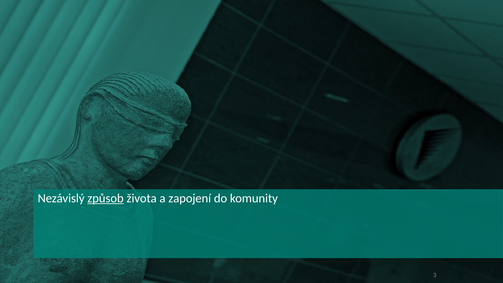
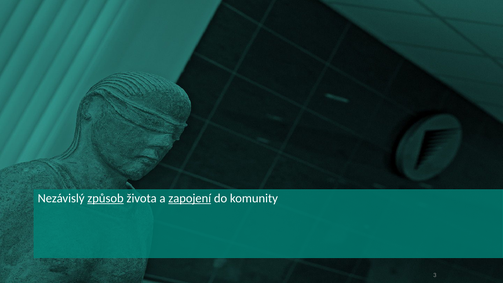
zapojení underline: none -> present (190, 198)
